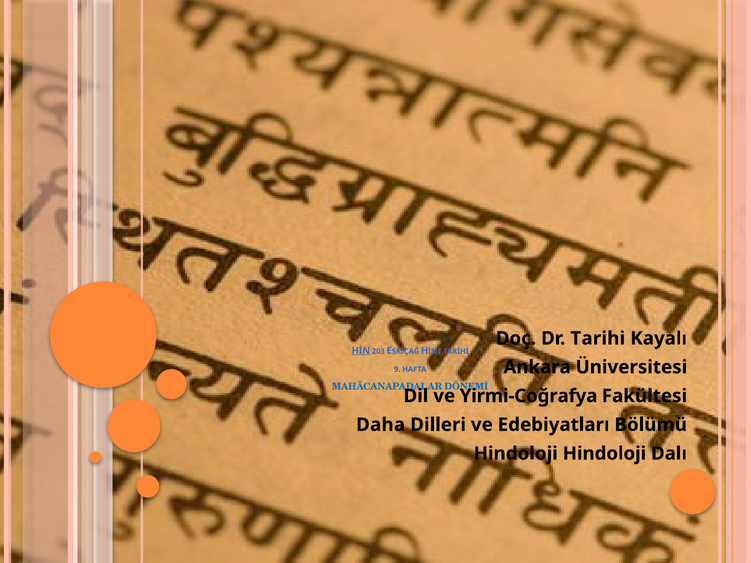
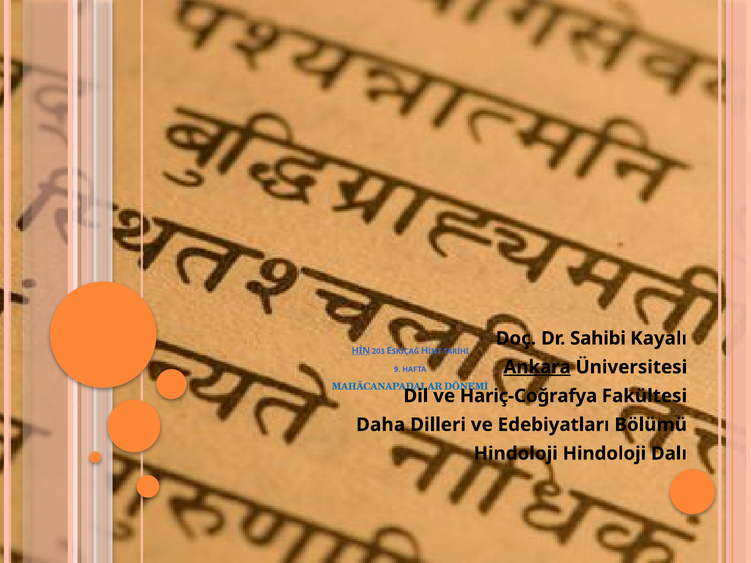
Tarihi: Tarihi -> Sahibi (598, 339)
Ankara underline: none -> present (537, 367)
Yirmi-Coğrafya: Yirmi-Coğrafya -> Hariç-Coğrafya (529, 396)
